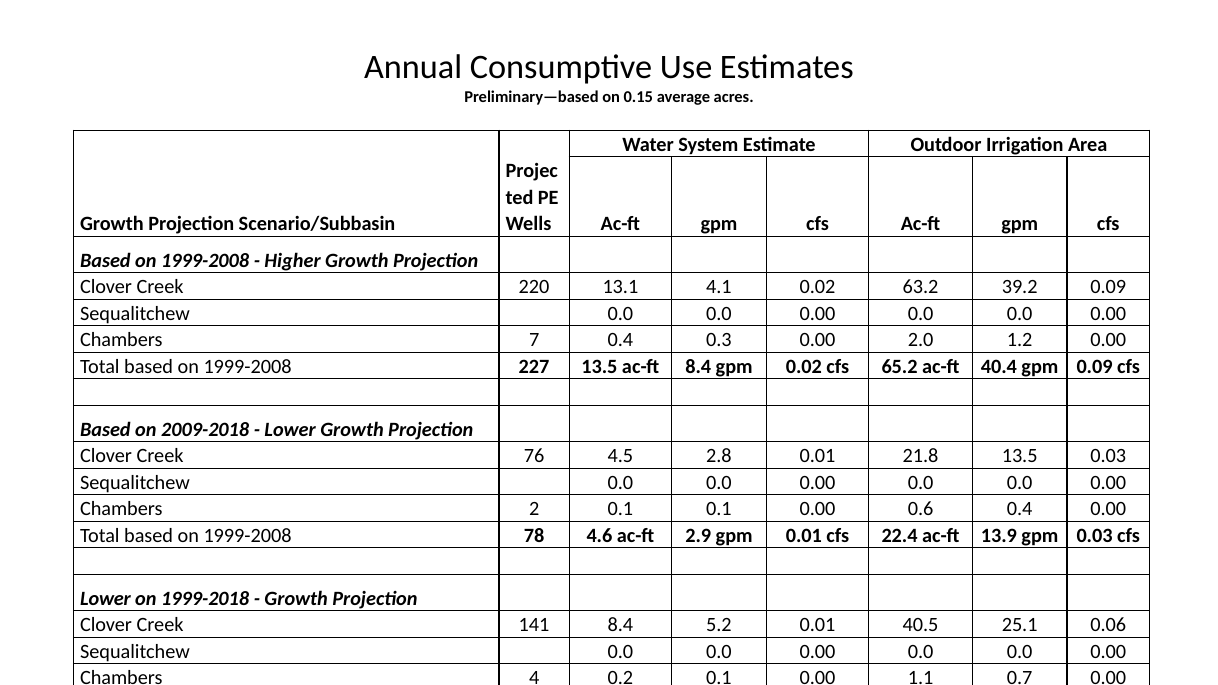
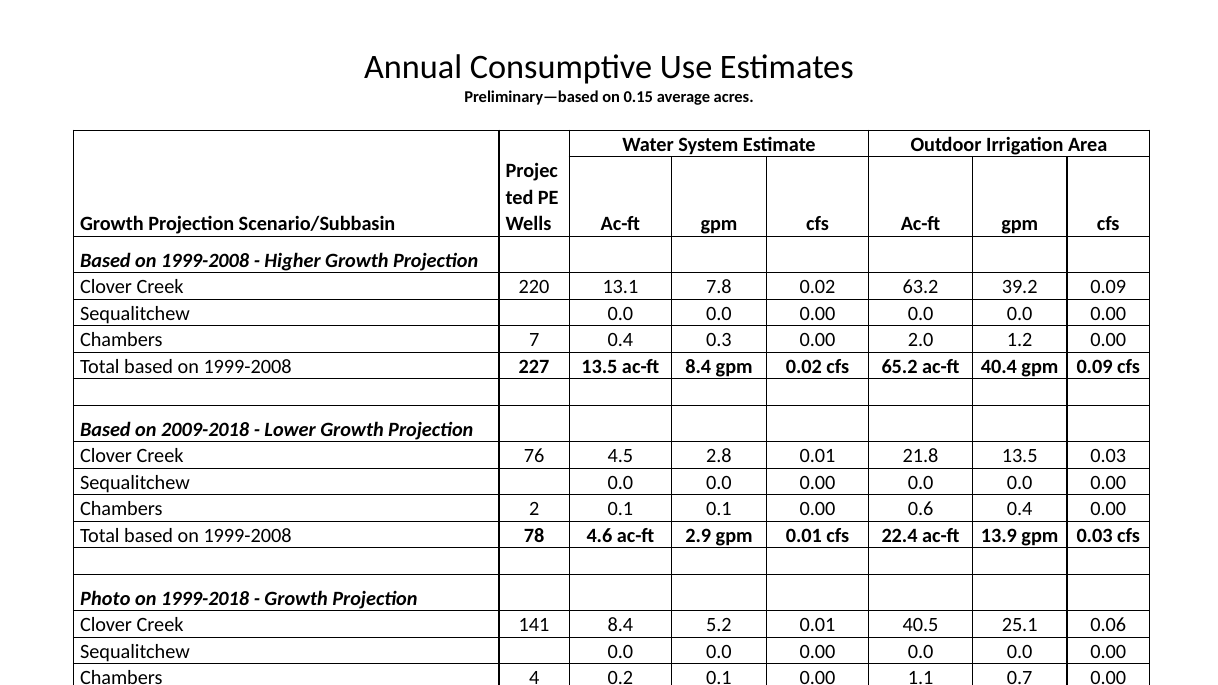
4.1: 4.1 -> 7.8 (719, 287)
Lower: Lower -> Photo (105, 598)
